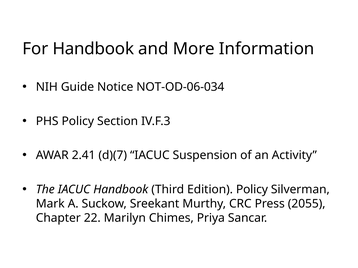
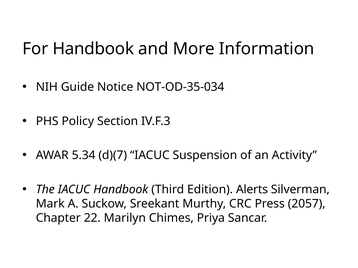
NOT-OD-06-034: NOT-OD-06-034 -> NOT-OD-35-034 (180, 87)
2.41: 2.41 -> 5.34 (84, 156)
Edition Policy: Policy -> Alerts (252, 190)
2055: 2055 -> 2057 (307, 204)
